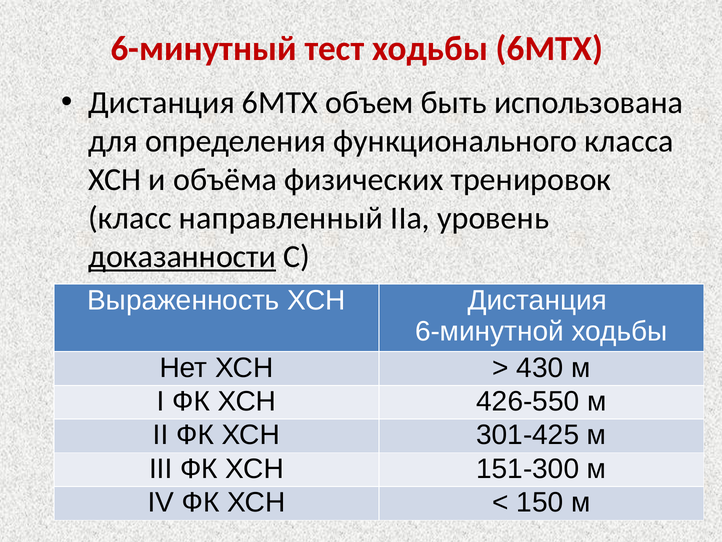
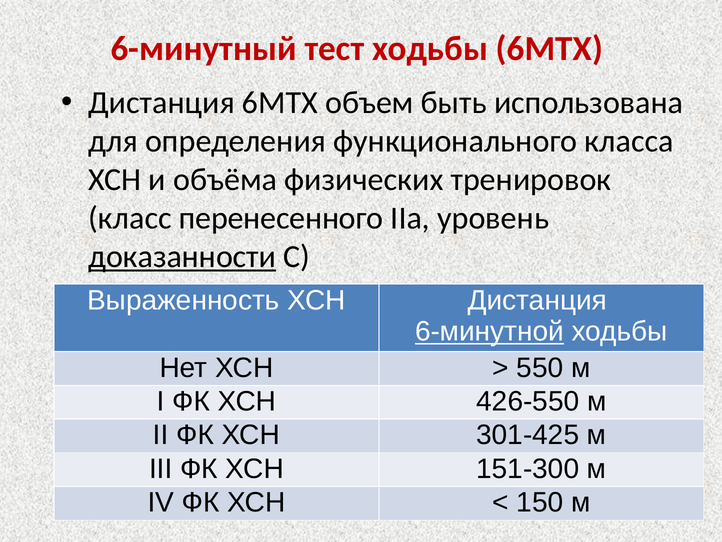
направленный: направленный -> перенесенного (281, 218)
6-минутной underline: none -> present (489, 331)
430: 430 -> 550 (540, 367)
